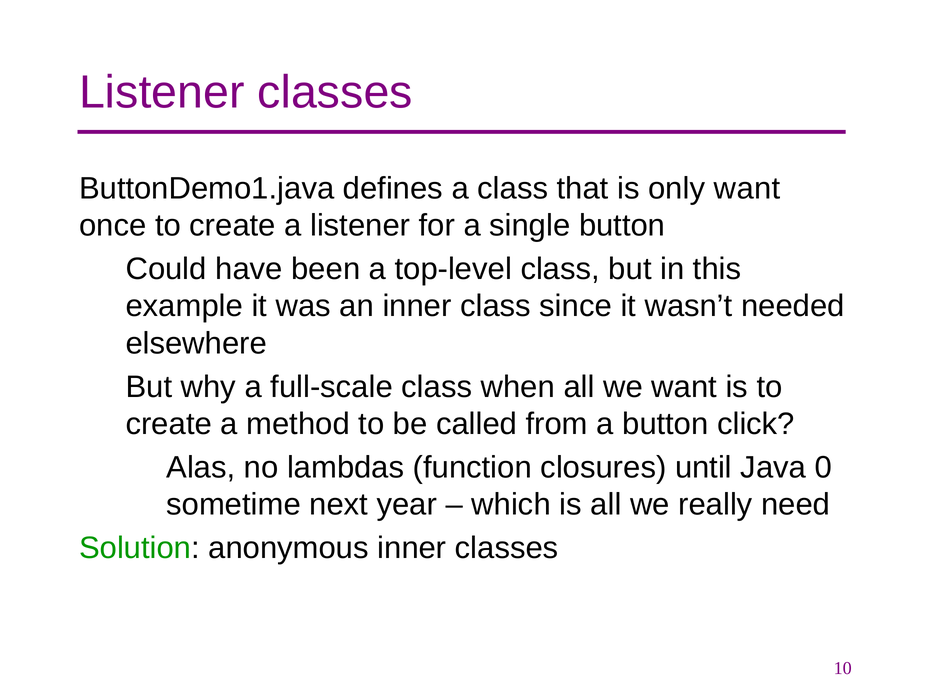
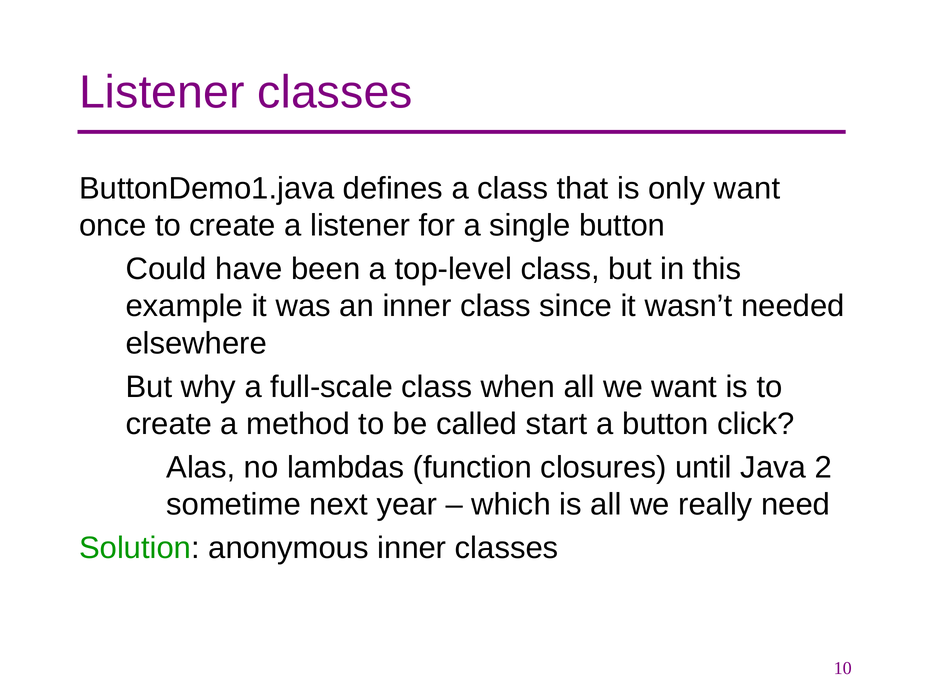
from: from -> start (557, 424)
0: 0 -> 2 (823, 468)
